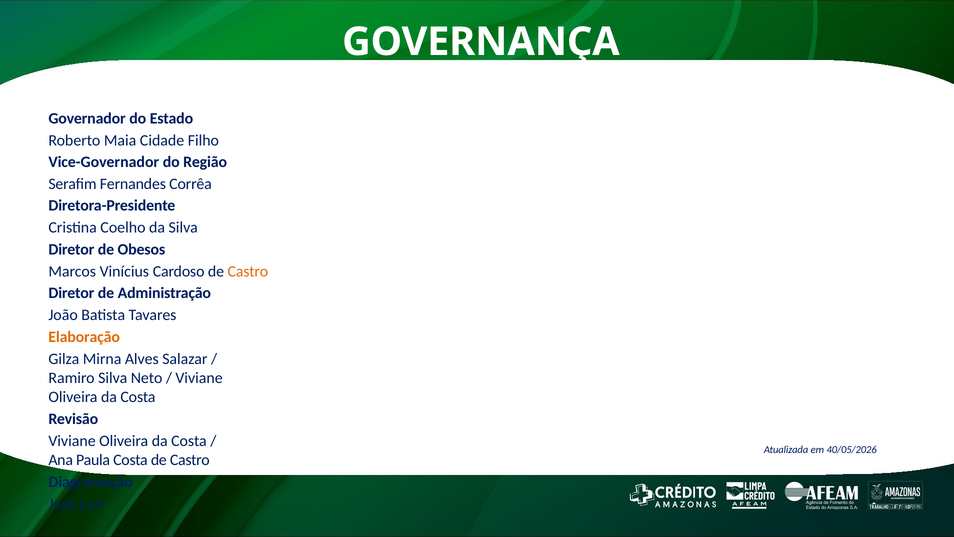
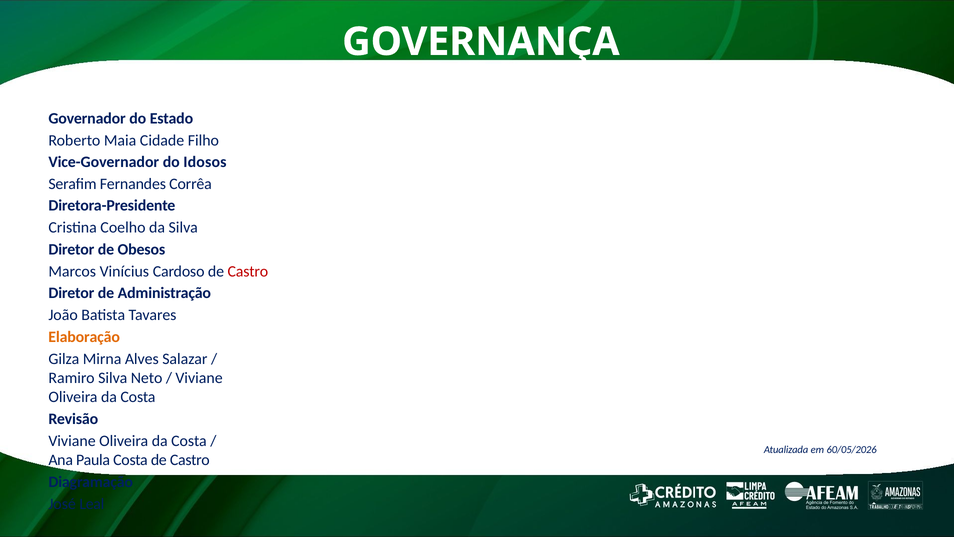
Região: Região -> Idosos (205, 162)
Castro colour: orange -> red (248, 271)
40/05/2026: 40/05/2026 -> 60/05/2026 (852, 449)
